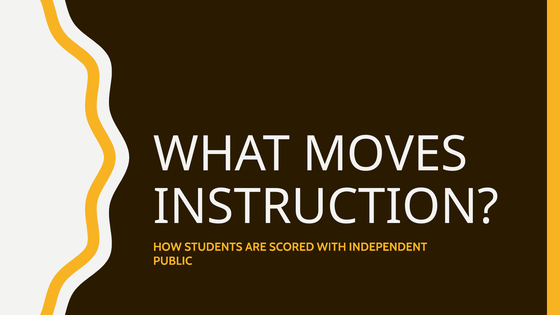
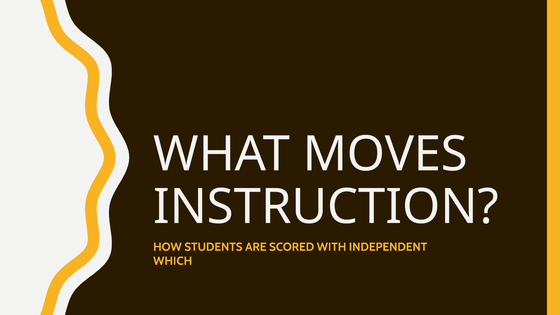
PUBLIC: PUBLIC -> WHICH (173, 261)
